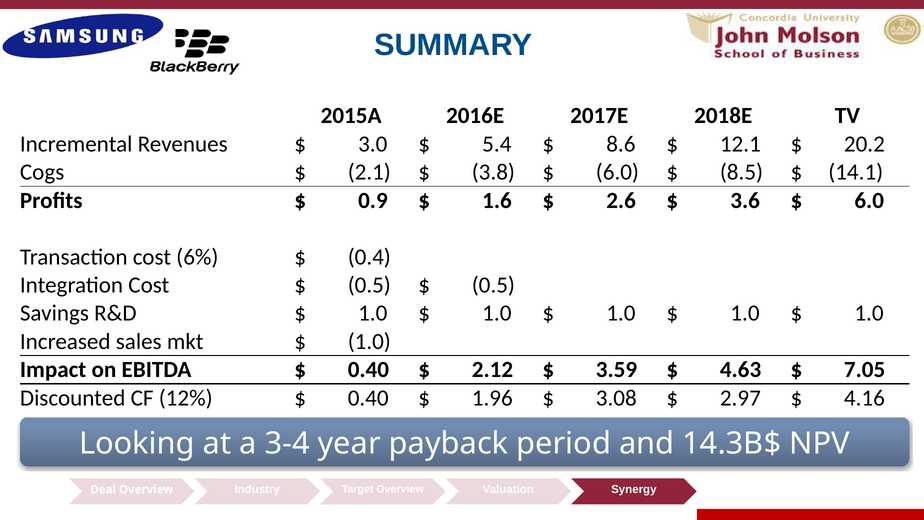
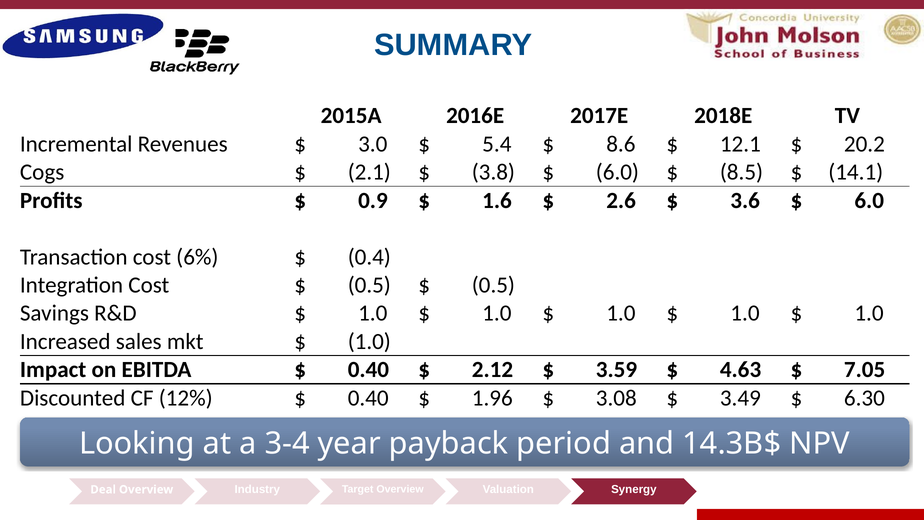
2.97: 2.97 -> 3.49 (740, 398)
4.16: 4.16 -> 6.30 (864, 398)
